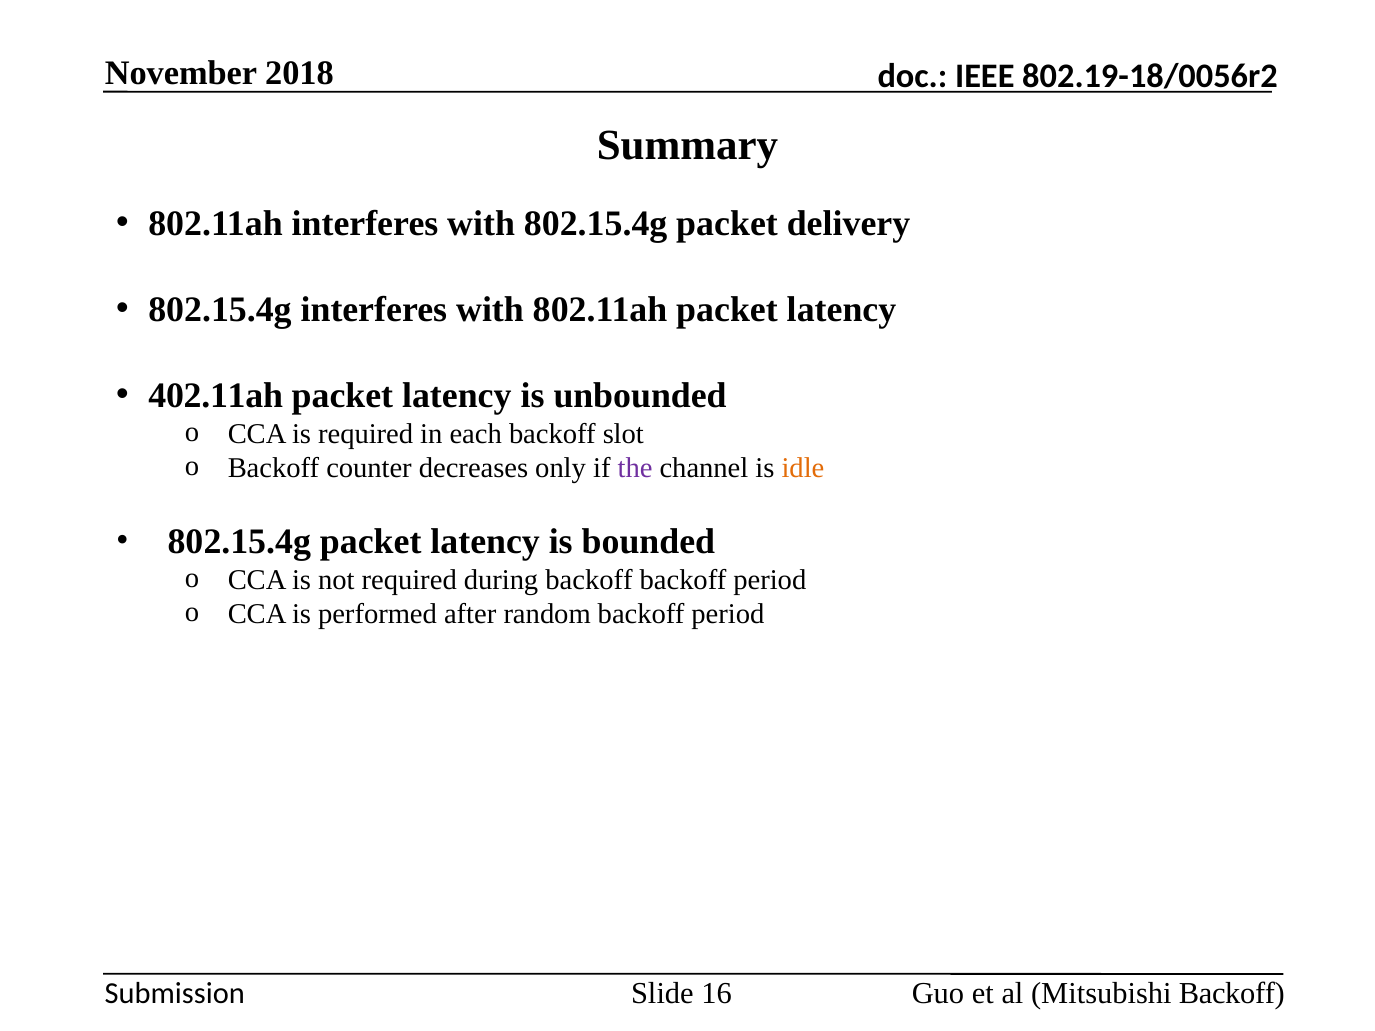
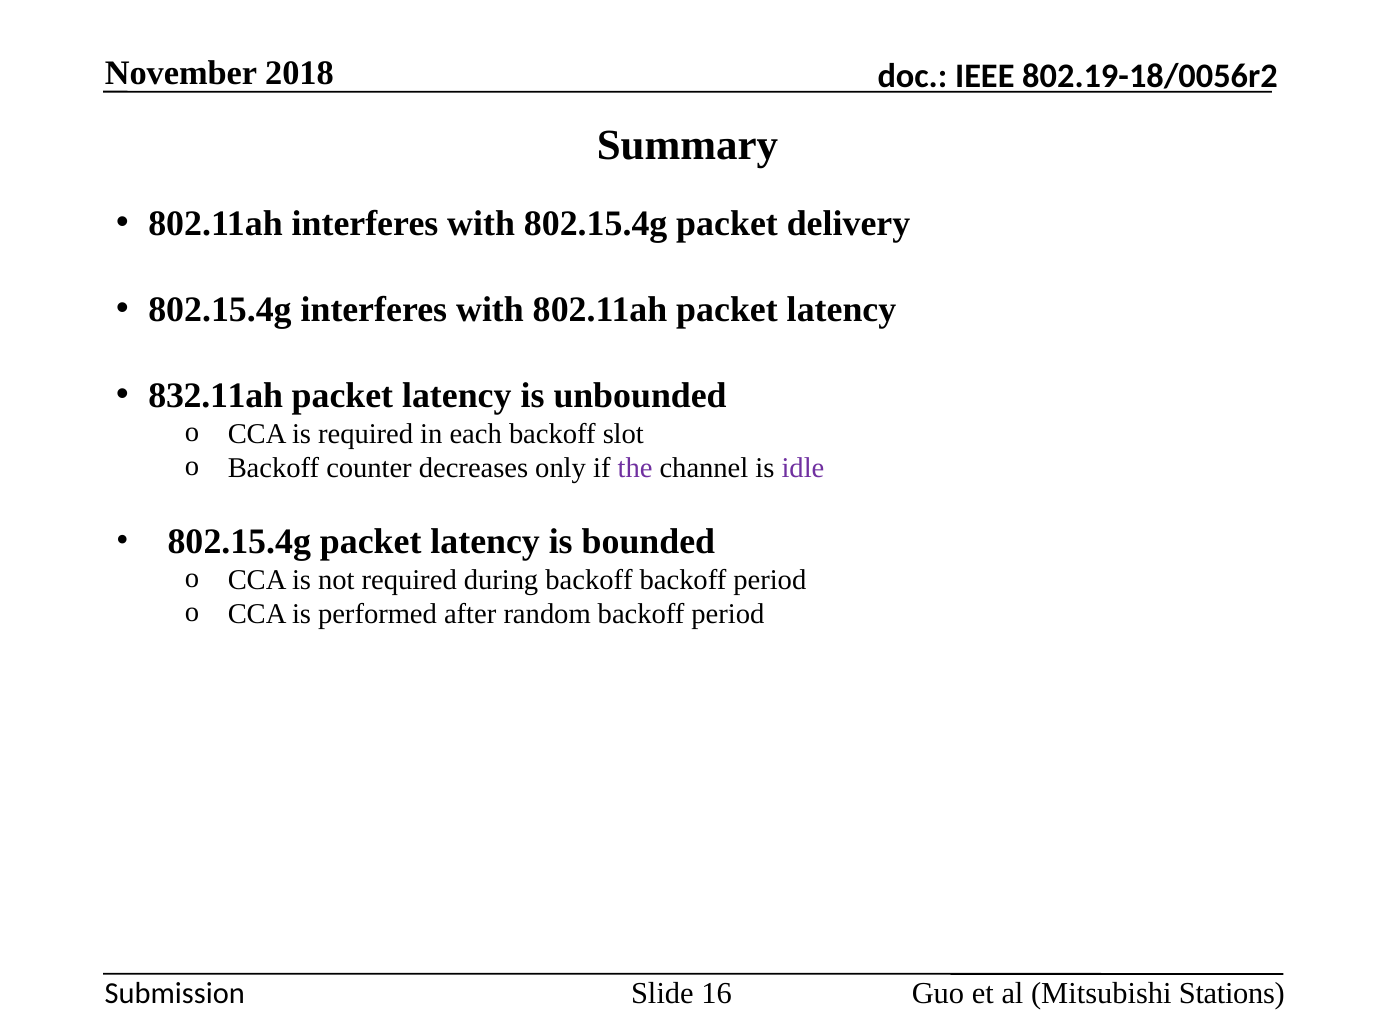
402.11ah: 402.11ah -> 832.11ah (216, 396)
idle colour: orange -> purple (803, 468)
Mitsubishi Backoff: Backoff -> Stations (1232, 994)
